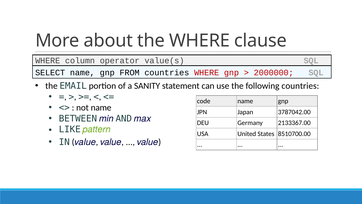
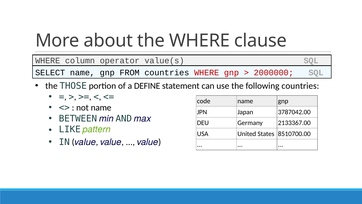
EMAIL: EMAIL -> THOSE (73, 86)
SANITY: SANITY -> DEFINE (147, 86)
